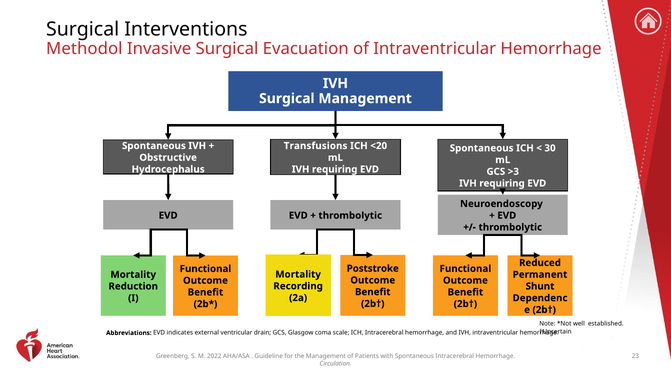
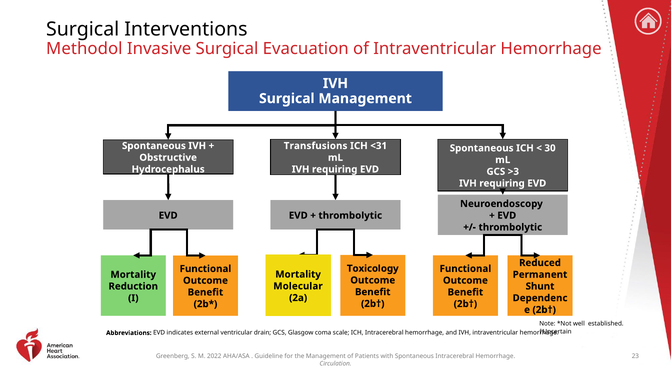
<20: <20 -> <31 (379, 146)
Poststroke: Poststroke -> Toxicology (373, 269)
Recording: Recording -> Molecular (298, 286)
